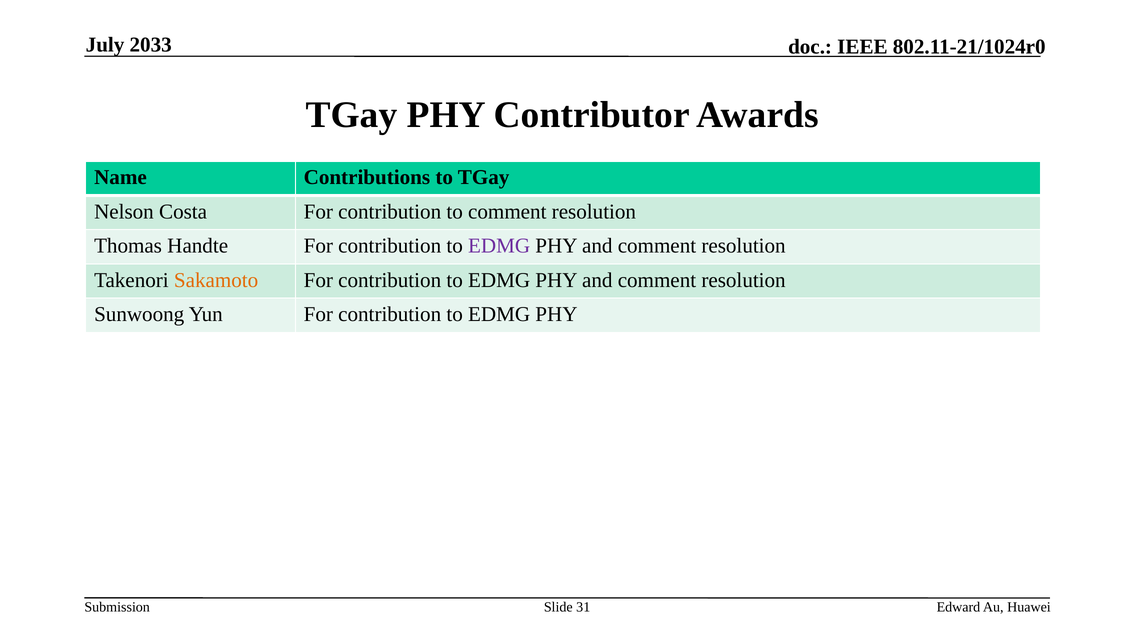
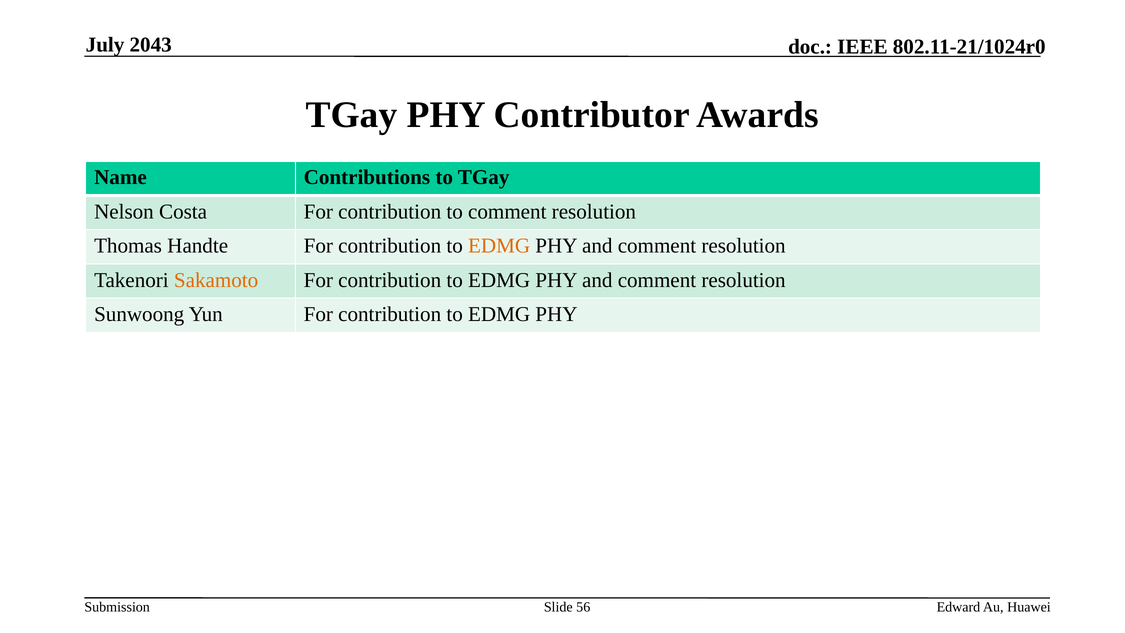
2033: 2033 -> 2043 (151, 45)
EDMG colour: purple -> orange (499, 246)
31: 31 -> 56 (583, 607)
